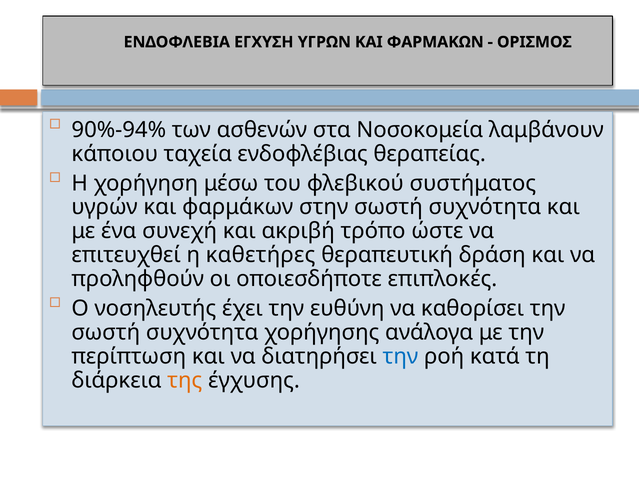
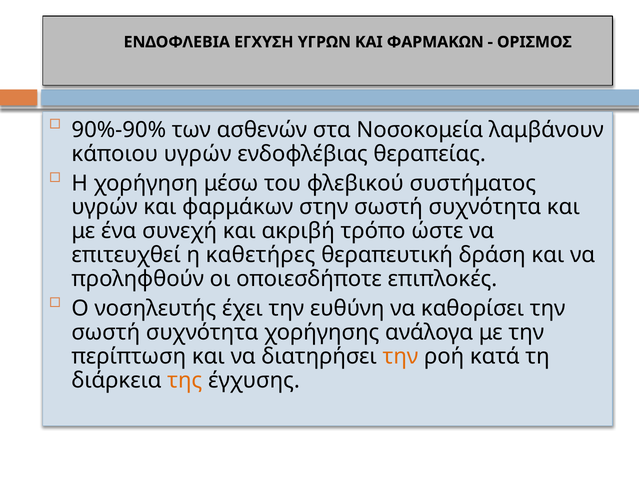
90%-94%: 90%-94% -> 90%-90% (119, 130)
κάποιου ταχεία: ταχεία -> υγρών (198, 154)
την colour: blue -> orange (400, 357)
